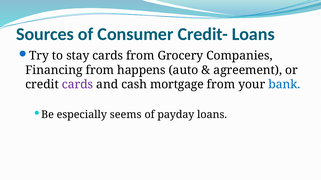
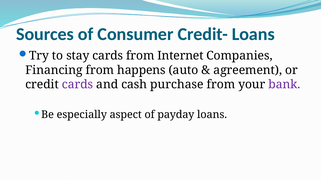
Grocery: Grocery -> Internet (180, 56)
mortgage: mortgage -> purchase (177, 85)
bank colour: blue -> purple (284, 85)
seems: seems -> aspect (126, 115)
